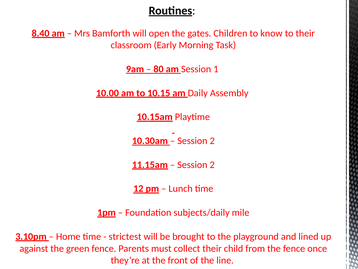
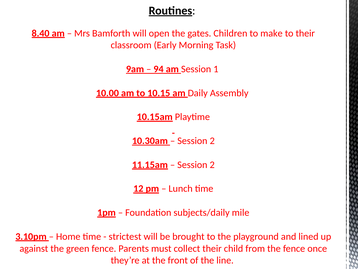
know: know -> make (271, 33)
80: 80 -> 94 (159, 69)
